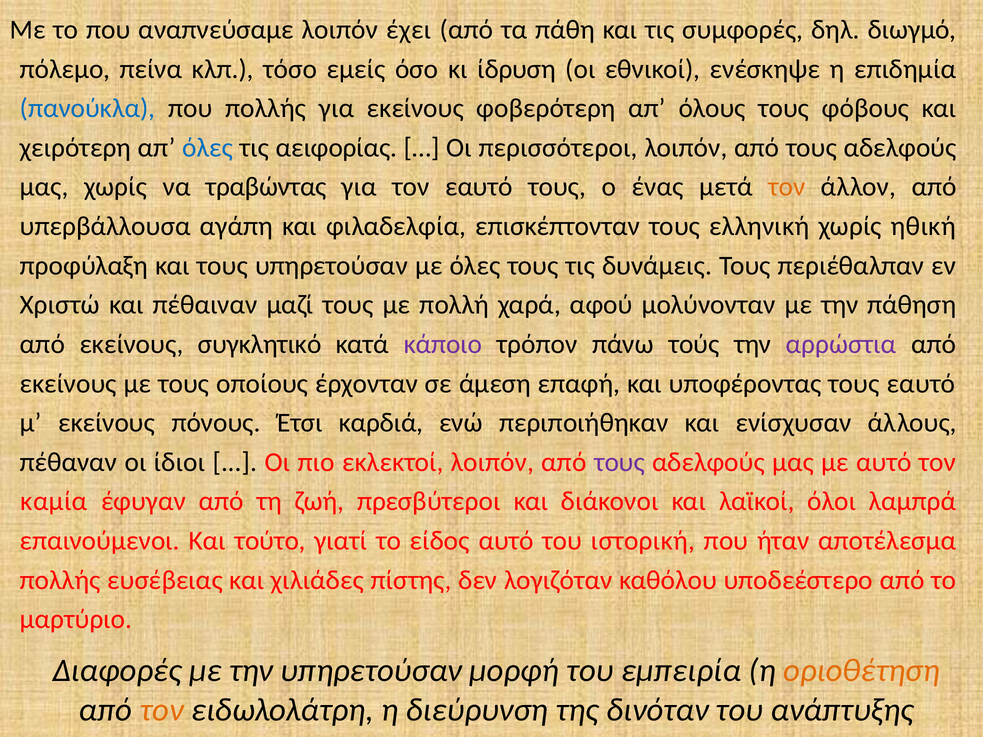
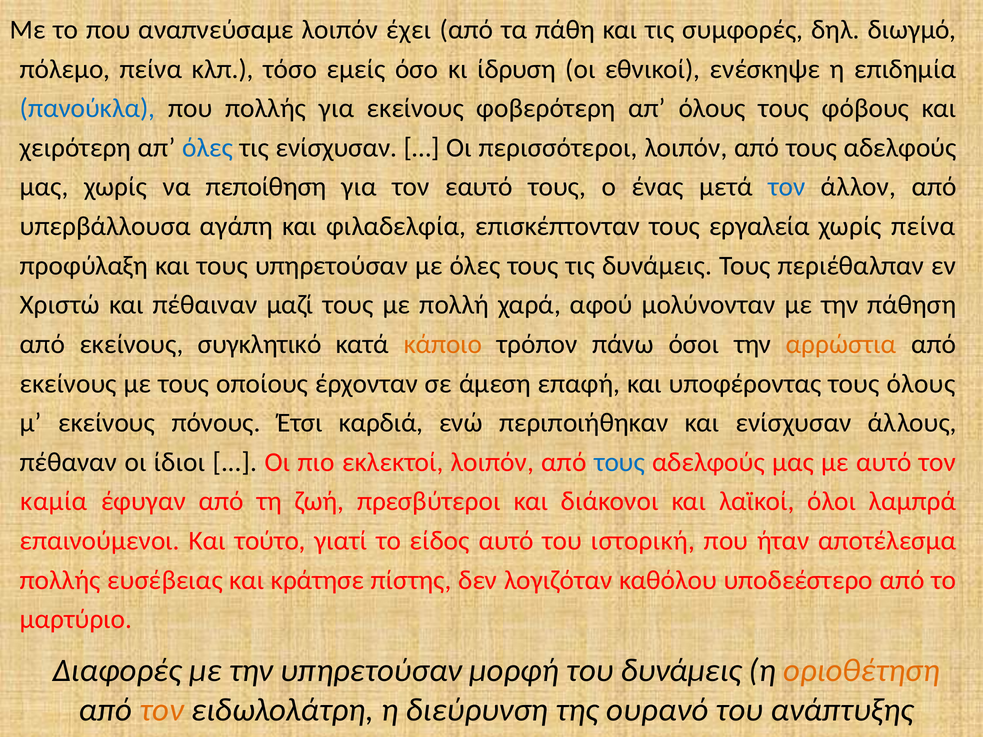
τις αειφορίας: αειφορίας -> ενίσχυσαν (336, 148)
τραβώντας: τραβώντας -> πεποίθηση (266, 187)
τον colour: orange -> blue (787, 187)
ελληνική: ελληνική -> εργαλεία (759, 226)
χωρίς ηθική: ηθική -> πείνα (923, 226)
κάποιο colour: purple -> orange (443, 344)
τούς: τούς -> όσοι (694, 344)
αρρώστια colour: purple -> orange (841, 344)
τους εαυτό: εαυτό -> όλους (921, 384)
τους colour: purple -> blue (619, 462)
χιλιάδες: χιλιάδες -> κράτησε (317, 580)
του εμπειρία: εμπειρία -> δυνάμεις (681, 671)
δινόταν: δινόταν -> ουρανό (657, 710)
